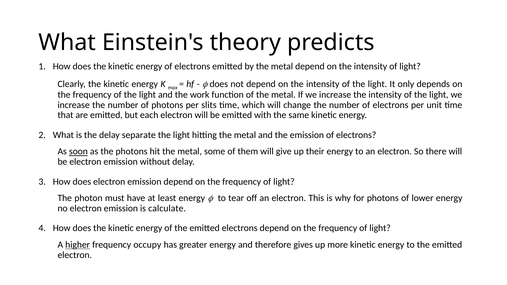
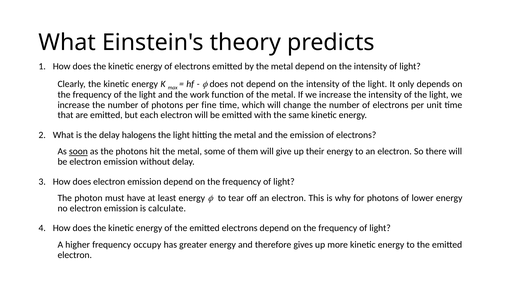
slits: slits -> fine (209, 105)
separate: separate -> halogens (139, 135)
higher underline: present -> none (78, 245)
